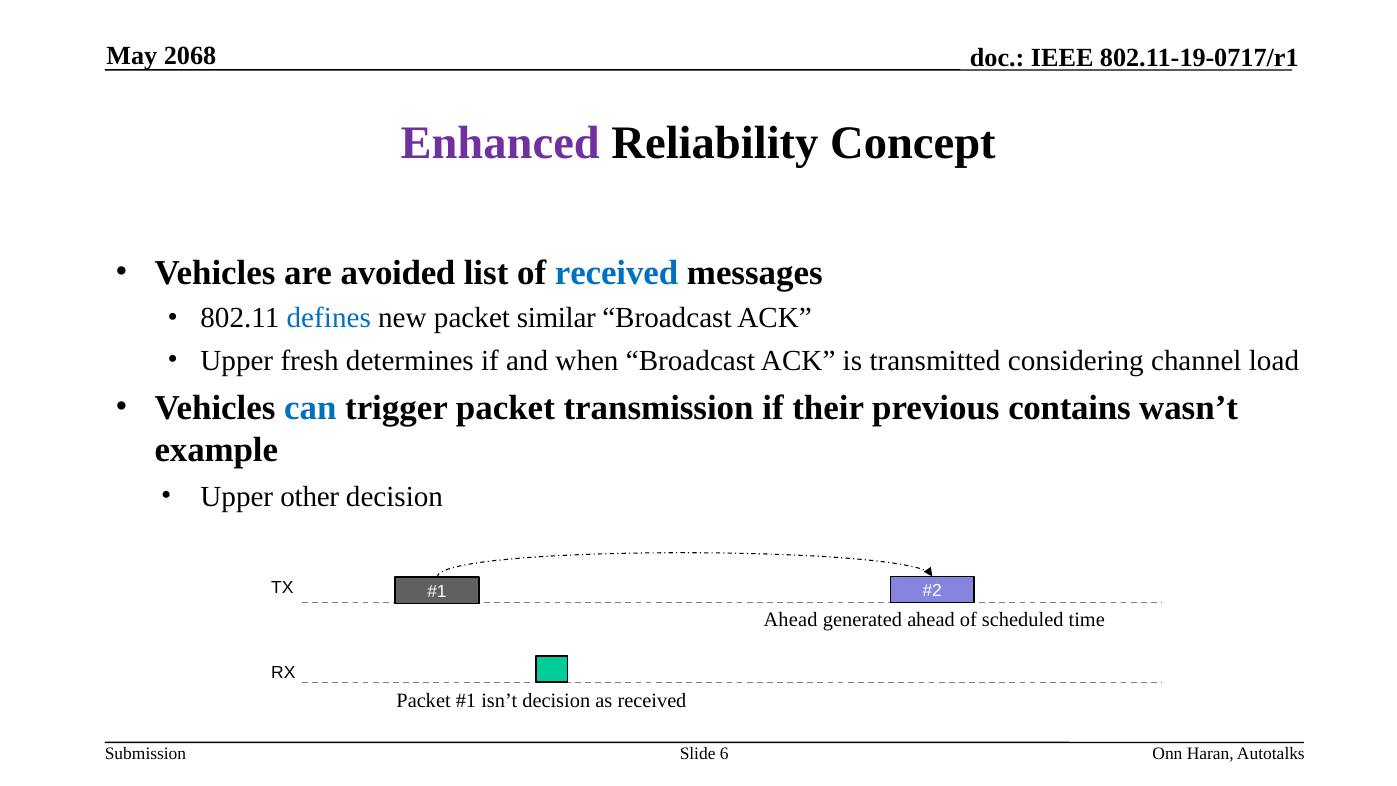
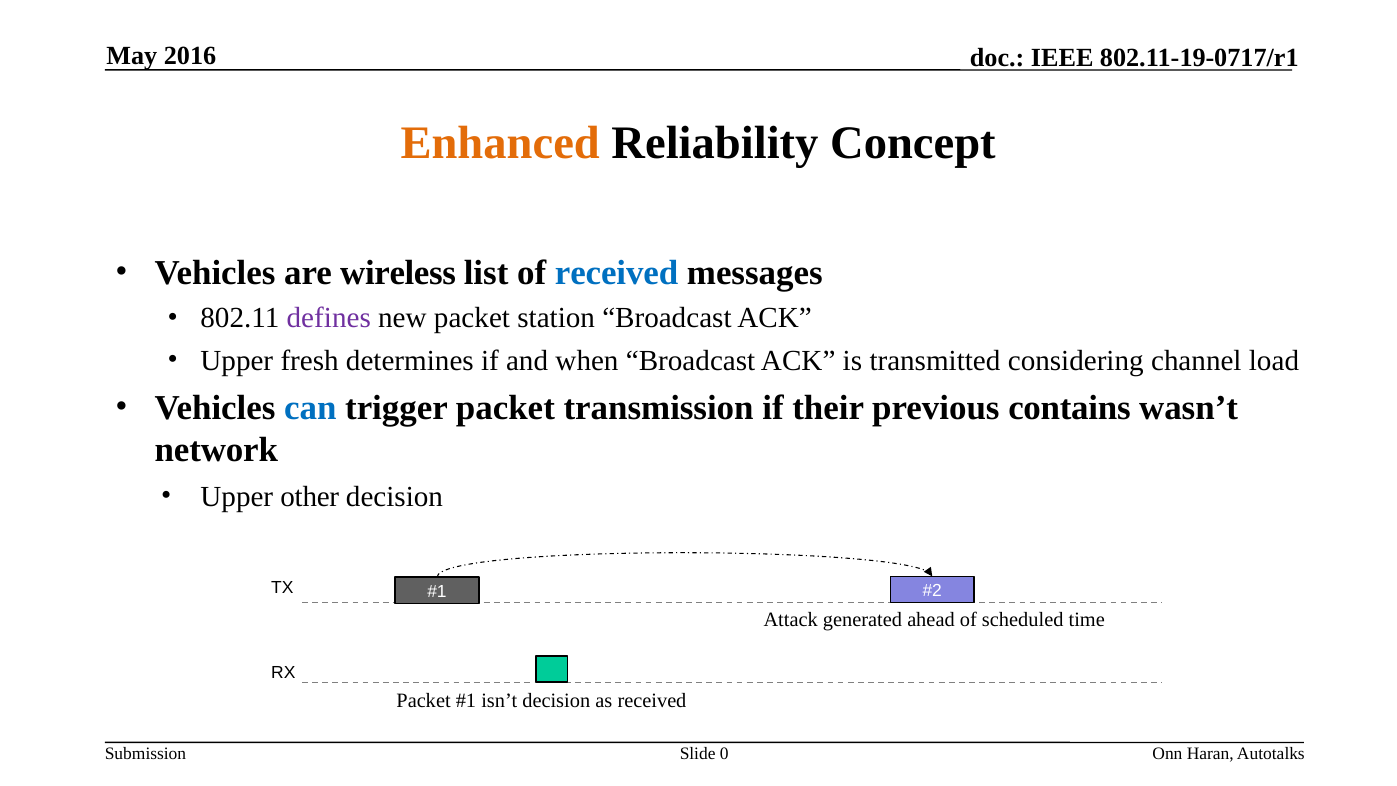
2068: 2068 -> 2016 (190, 56)
Enhanced colour: purple -> orange (500, 143)
avoided: avoided -> wireless (398, 273)
defines colour: blue -> purple (329, 318)
similar: similar -> station (556, 318)
example: example -> network (216, 450)
Ahead: Ahead -> Attack (791, 620)
6: 6 -> 0 (724, 754)
